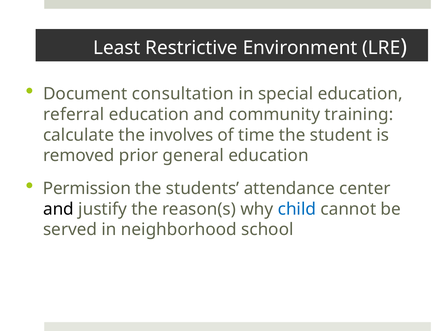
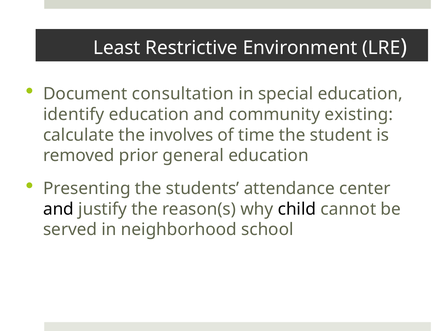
referral: referral -> identify (74, 115)
training: training -> existing (359, 115)
Permission: Permission -> Presenting (87, 189)
child colour: blue -> black (297, 209)
